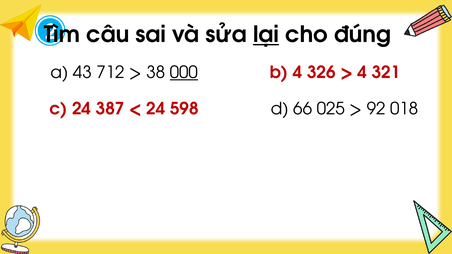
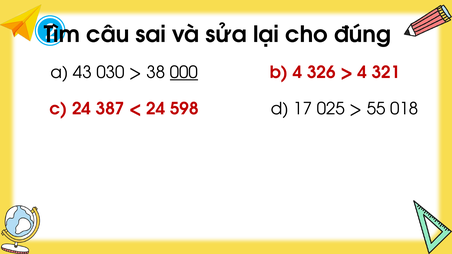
lại underline: present -> none (266, 35)
712: 712 -> 030 (111, 72)
66: 66 -> 17 (303, 109)
92: 92 -> 55 (376, 109)
